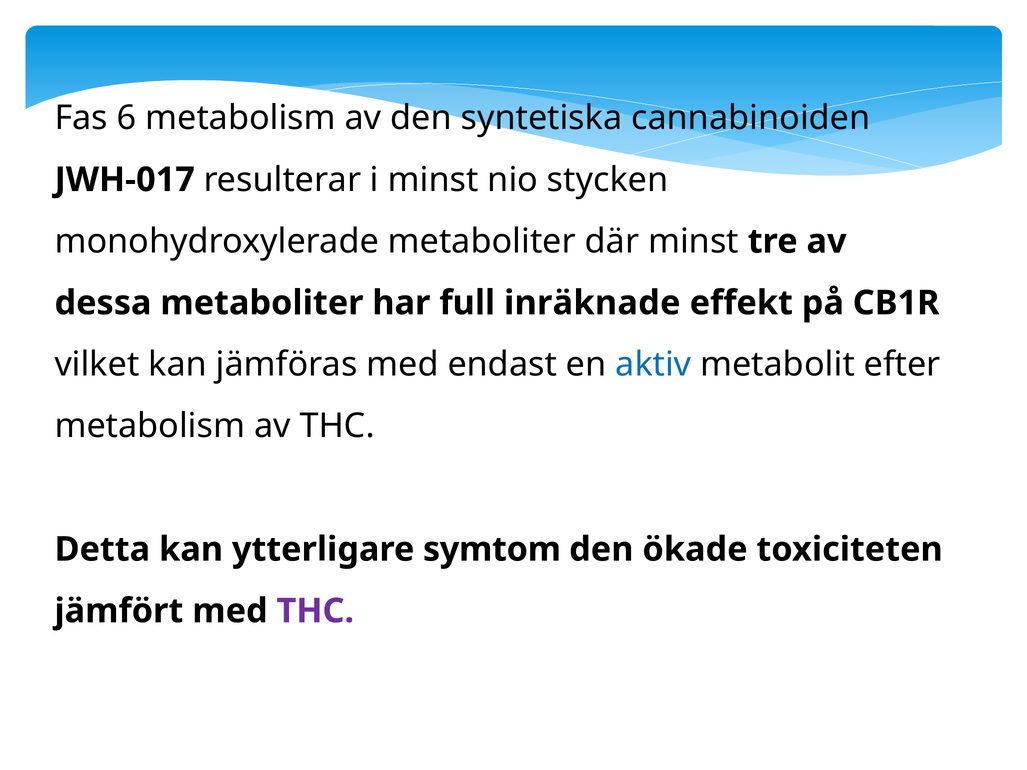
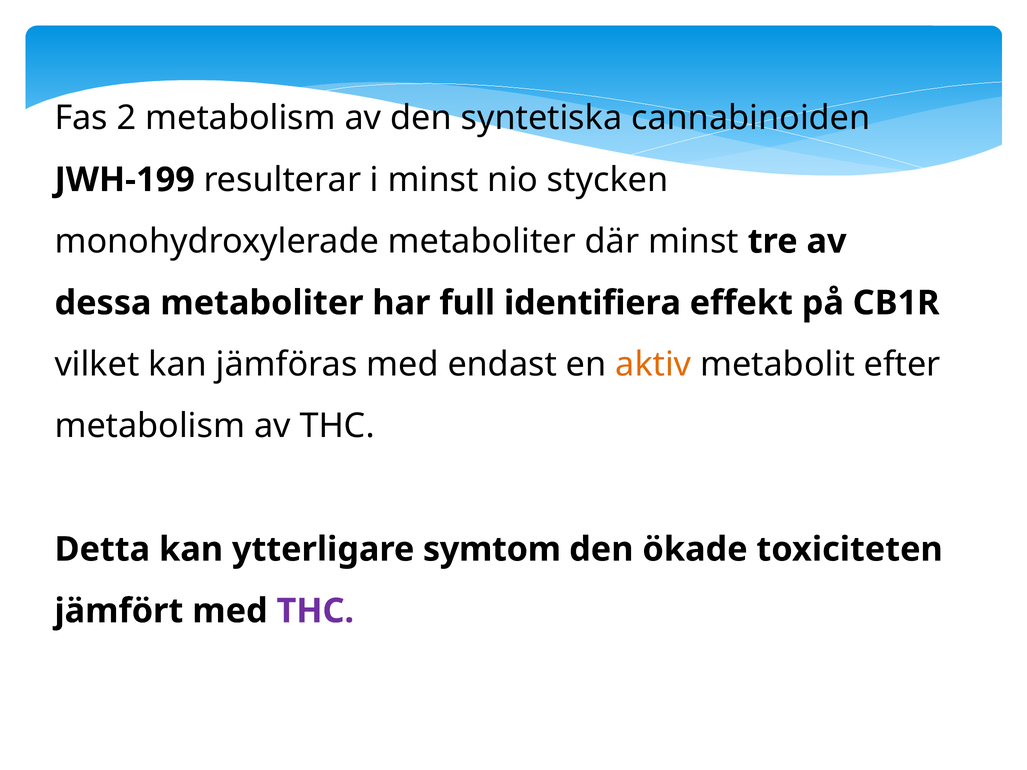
6: 6 -> 2 (126, 118)
JWH-017: JWH-017 -> JWH-199 (125, 180)
inräknade: inräknade -> identifiera (593, 303)
aktiv colour: blue -> orange (653, 365)
